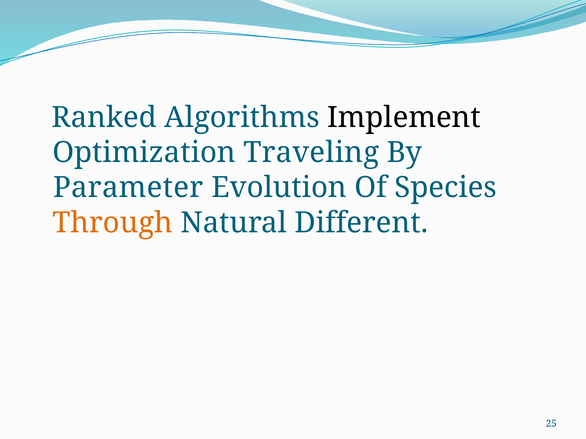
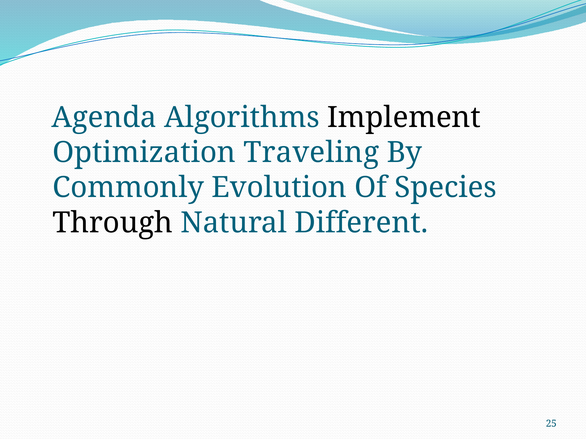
Ranked: Ranked -> Agenda (104, 118)
Parameter: Parameter -> Commonly (128, 188)
Through colour: orange -> black (113, 223)
